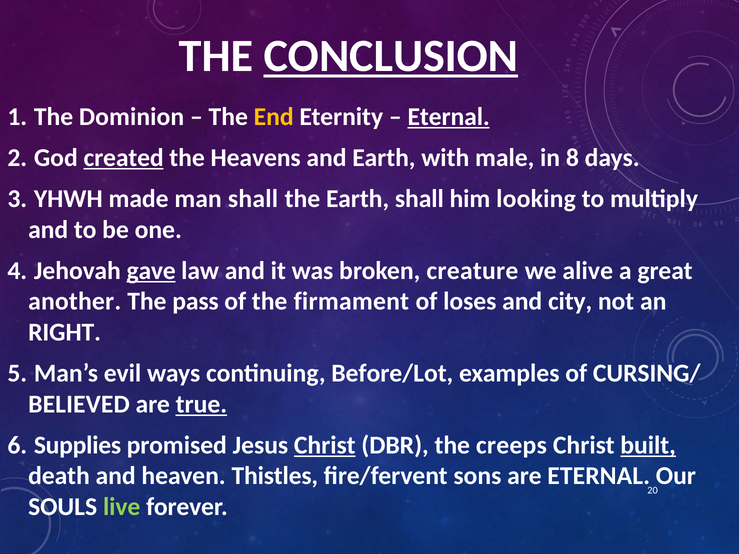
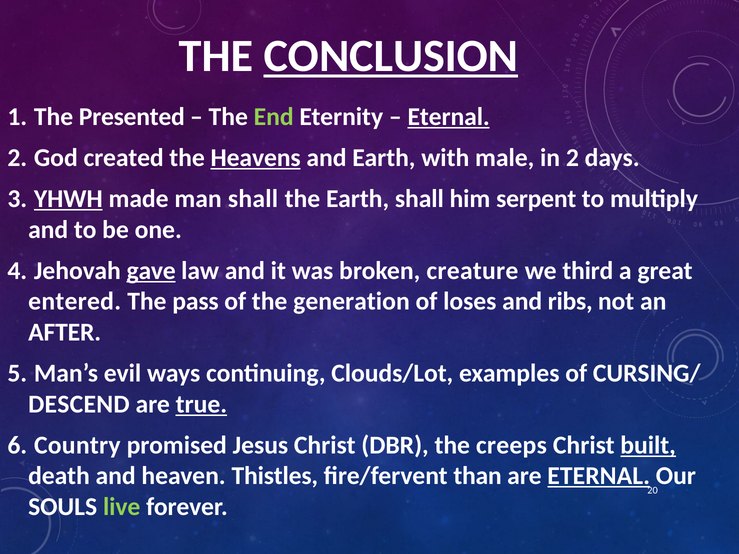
Dominion: Dominion -> Presented (132, 117)
End colour: yellow -> light green (274, 117)
created underline: present -> none (124, 158)
Heavens underline: none -> present (256, 158)
in 8: 8 -> 2 (572, 158)
YHWH underline: none -> present (68, 199)
looking: looking -> serpent (536, 199)
alive: alive -> third (588, 271)
another: another -> entered (75, 302)
firmament: firmament -> generation (351, 302)
city: city -> ribs (570, 302)
RIGHT: RIGHT -> AFTER (65, 332)
Before/Lot: Before/Lot -> Clouds/Lot (392, 373)
BELIEVED: BELIEVED -> DESCEND (79, 404)
Supplies: Supplies -> Country (77, 445)
Christ underline: present -> none (325, 445)
sons: sons -> than (478, 476)
ETERNAL underline: none -> present (599, 476)
